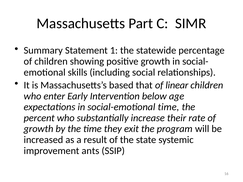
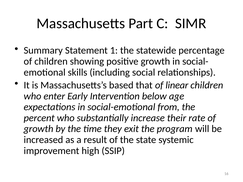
social-emotional time: time -> from (169, 107)
ants: ants -> high (90, 151)
